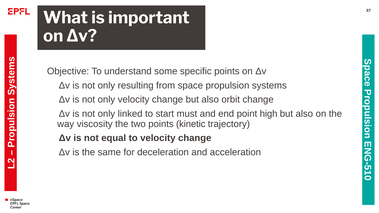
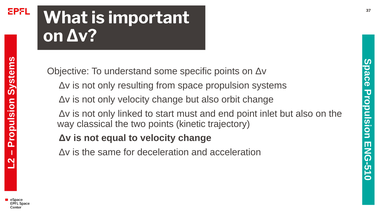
high: high -> inlet (269, 114)
viscosity: viscosity -> classical (95, 124)
